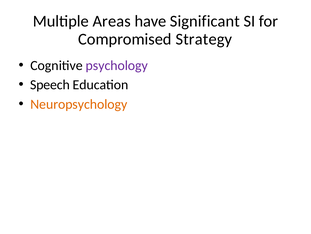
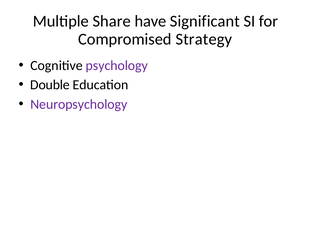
Areas: Areas -> Share (112, 21)
Speech: Speech -> Double (50, 85)
Neuropsychology colour: orange -> purple (79, 104)
